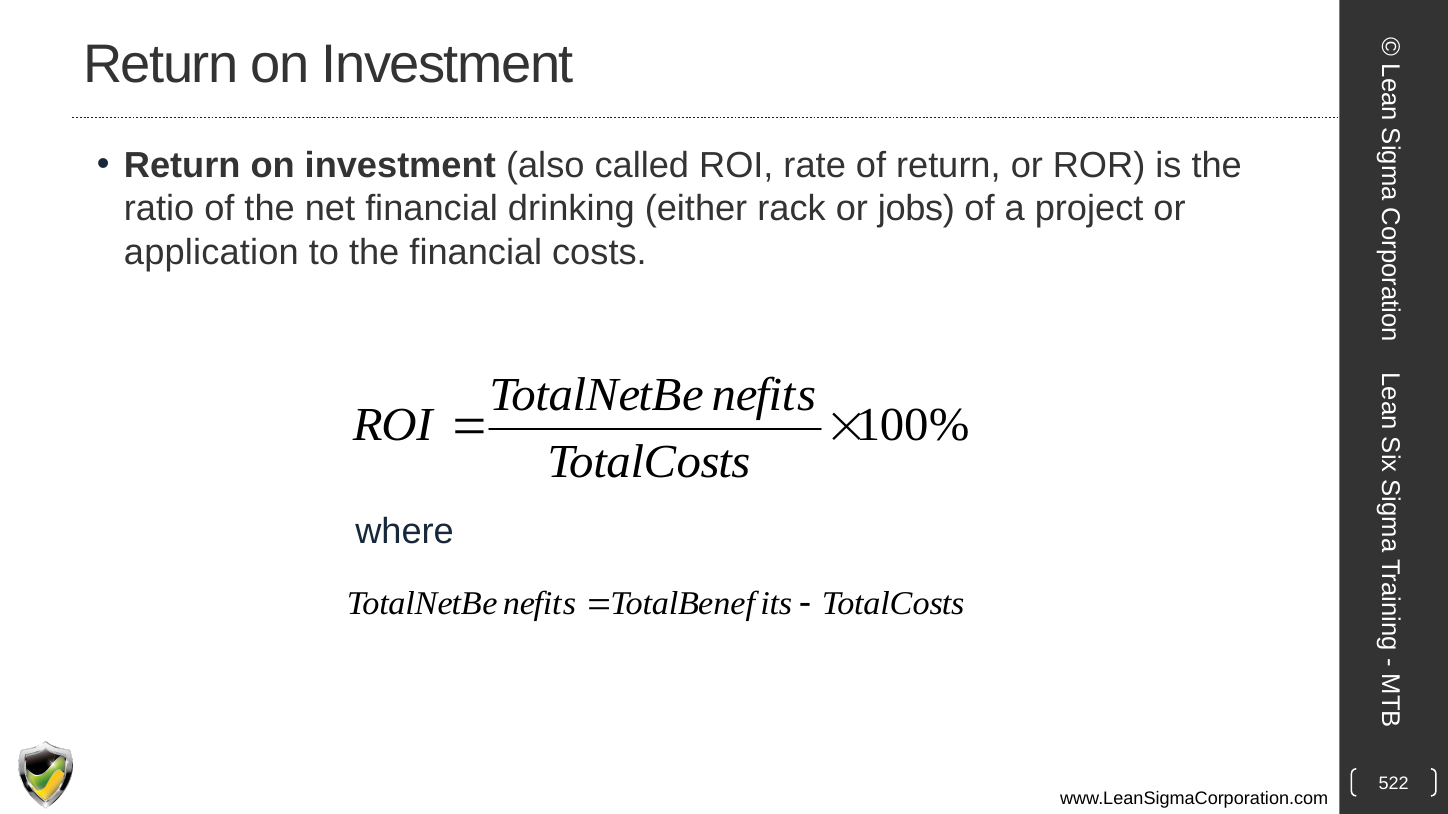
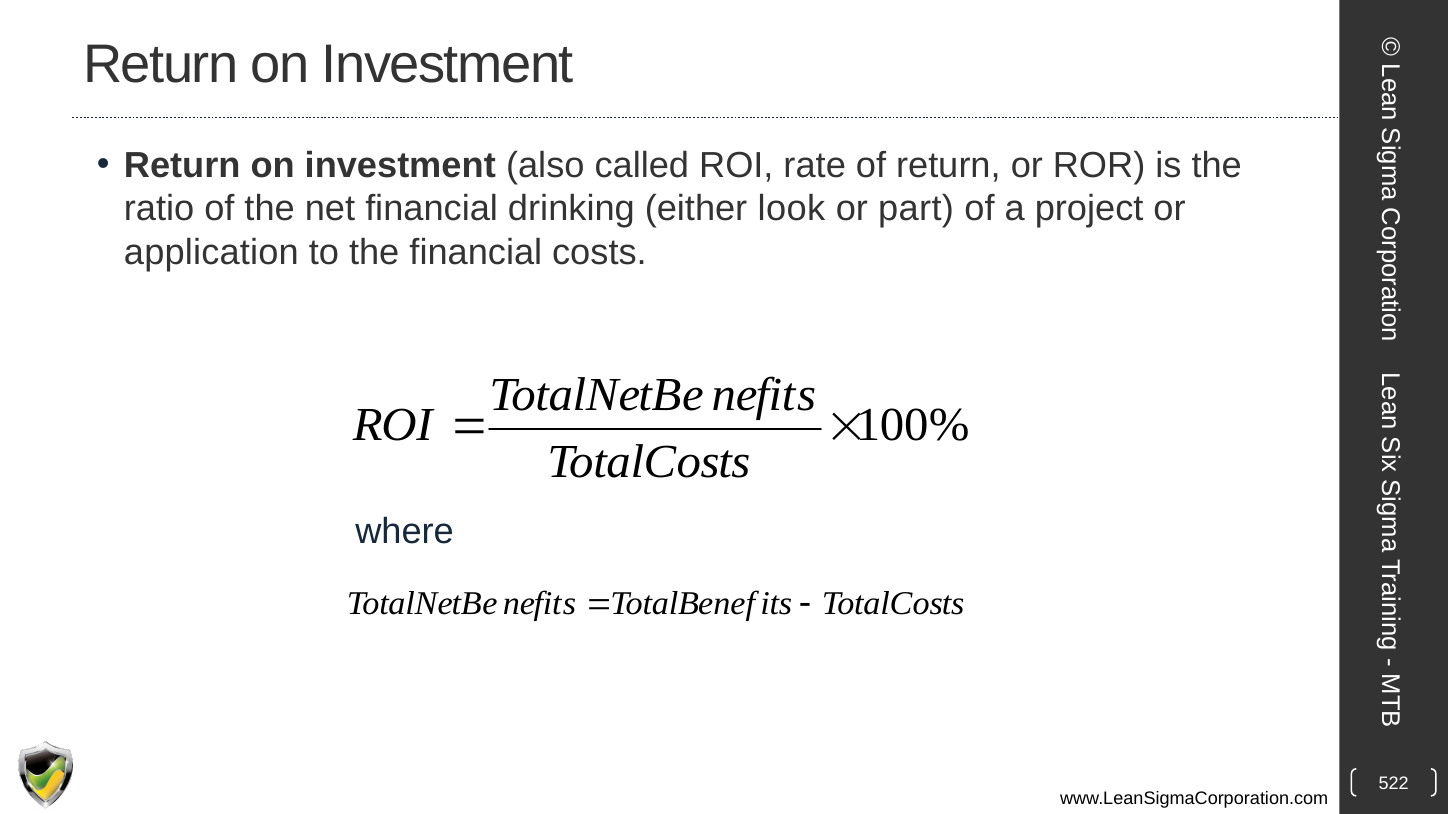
rack: rack -> look (791, 209)
jobs: jobs -> part (916, 209)
